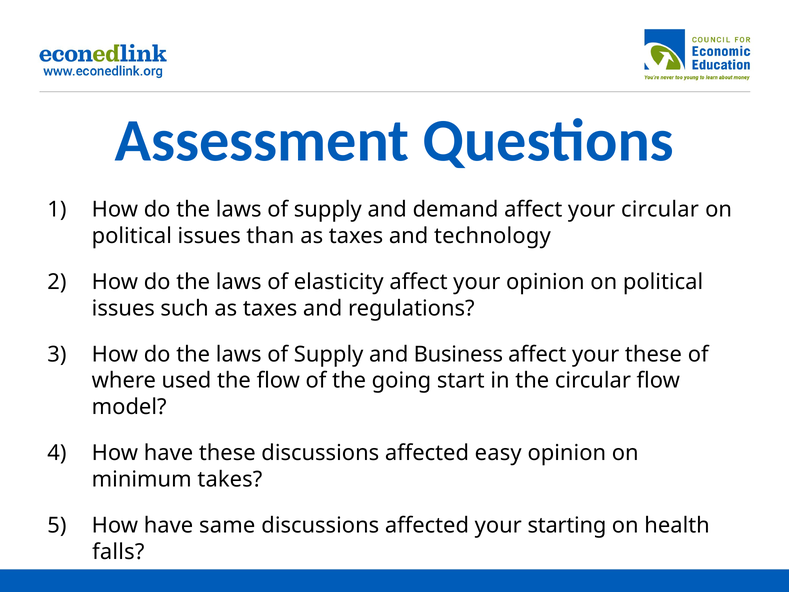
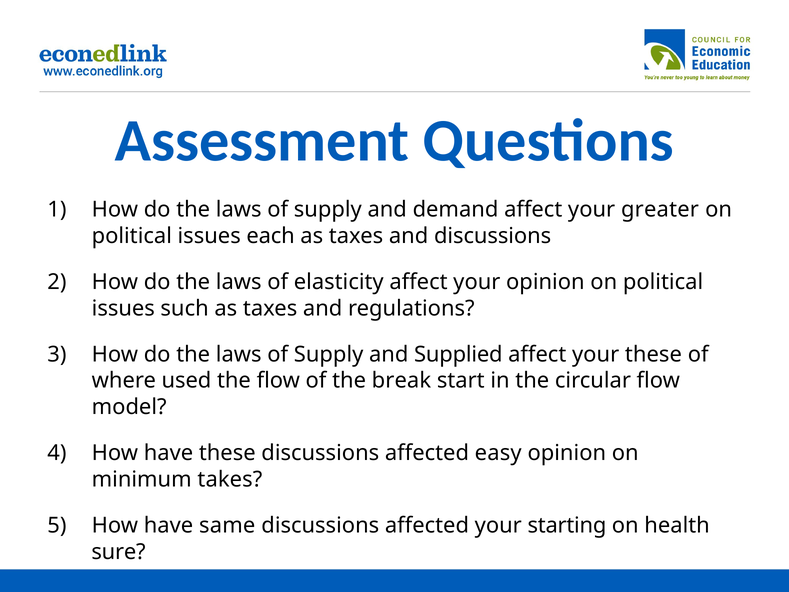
your circular: circular -> greater (660, 210)
than: than -> each (271, 236)
and technology: technology -> discussions (493, 236)
Business: Business -> Supplied (458, 354)
going: going -> break (401, 381)
falls: falls -> sure (119, 552)
